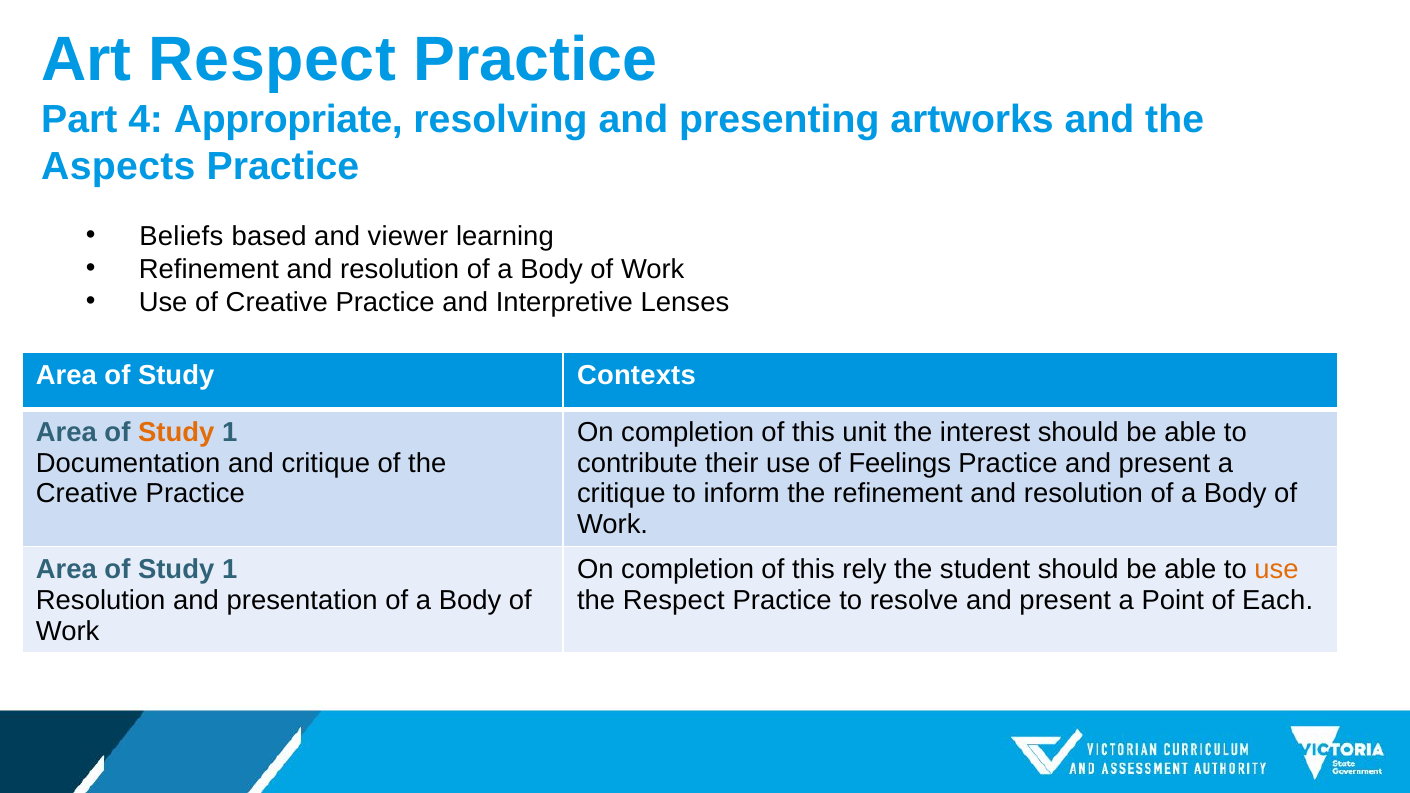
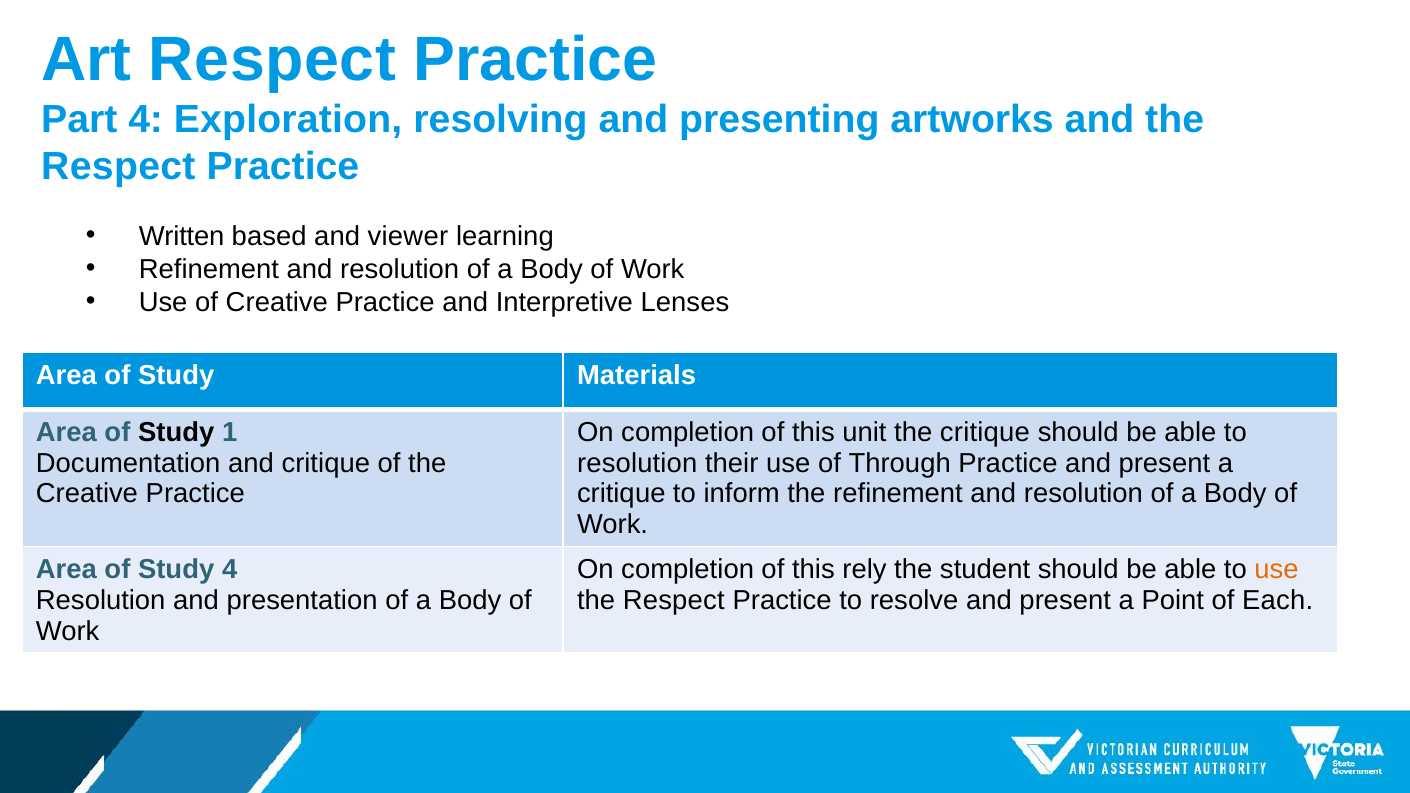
Appropriate: Appropriate -> Exploration (288, 119)
Aspects: Aspects -> Respect (118, 166)
Beliefs: Beliefs -> Written (182, 236)
Contexts: Contexts -> Materials (637, 375)
Study colour: orange -> black (176, 432)
the interest: interest -> critique (985, 432)
contribute: contribute -> resolution (637, 463)
Feelings: Feelings -> Through (900, 463)
1: 1 -> 4 (230, 570)
